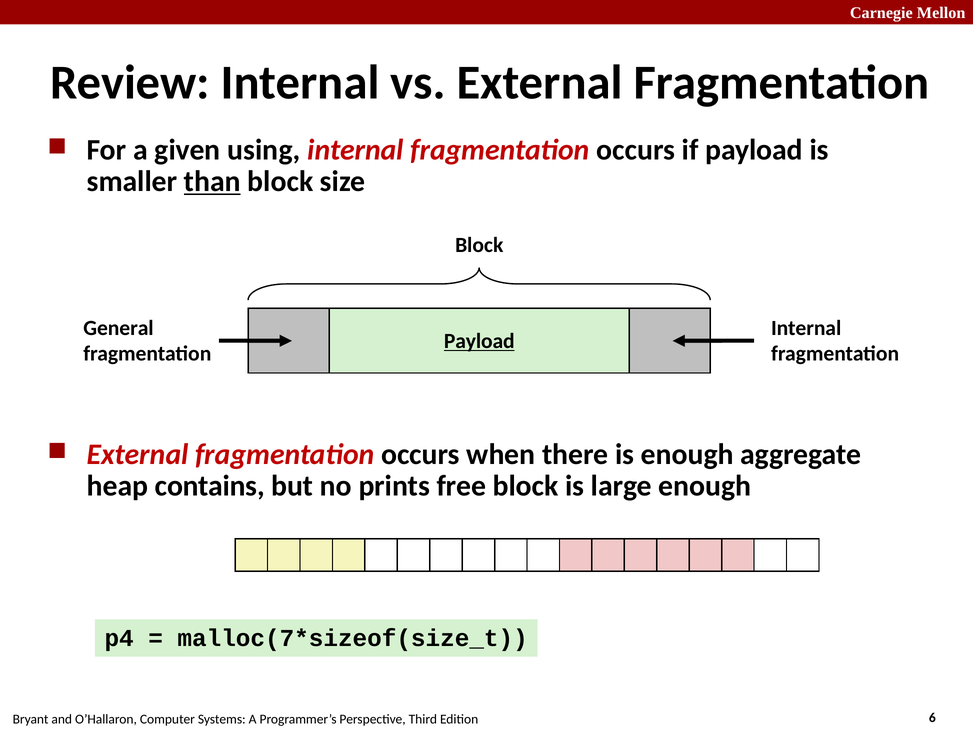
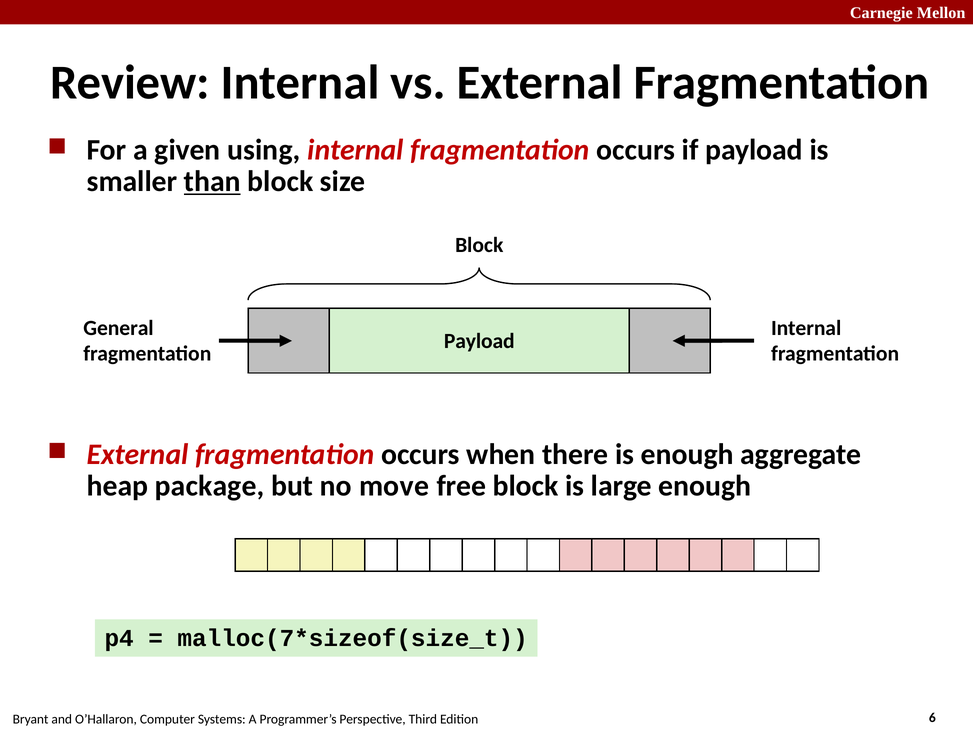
Payload underline: present -> none (479, 341)
contains: contains -> package (210, 486)
prints: prints -> move (394, 486)
